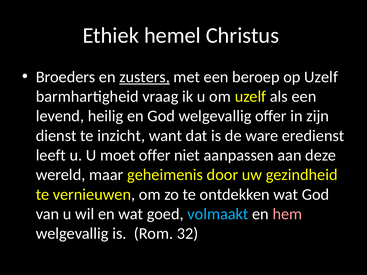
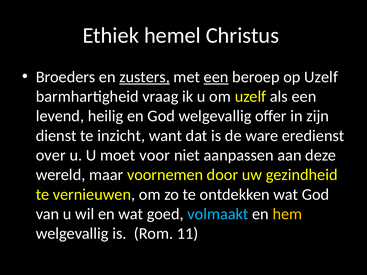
een underline: none -> present (216, 77)
leeft: leeft -> over (51, 155)
moet offer: offer -> voor (155, 155)
geheimenis: geheimenis -> voornemen (165, 175)
hem colour: pink -> yellow (287, 214)
32: 32 -> 11 (188, 234)
